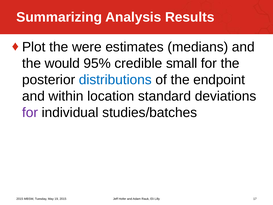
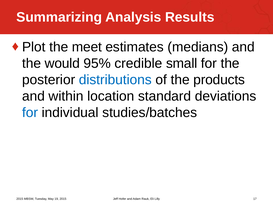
were: were -> meet (87, 47)
endpoint: endpoint -> products (219, 80)
for colour: purple -> blue (30, 112)
